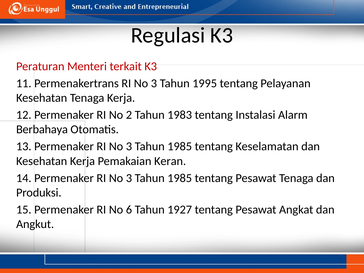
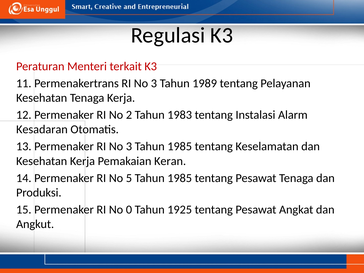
1995: 1995 -> 1989 (205, 83)
Berbahaya: Berbahaya -> Kesadaran (42, 129)
3: 3 -> 5 (129, 178)
6: 6 -> 0 (129, 210)
1927: 1927 -> 1925 (180, 210)
